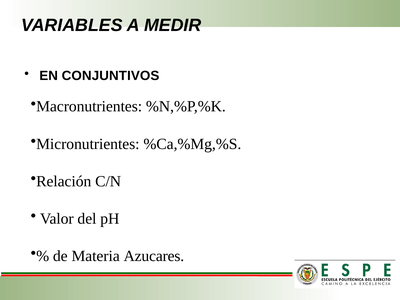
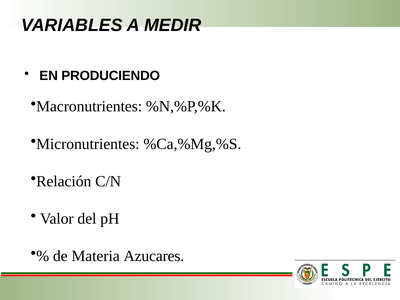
CONJUNTIVOS: CONJUNTIVOS -> PRODUCIENDO (111, 76)
